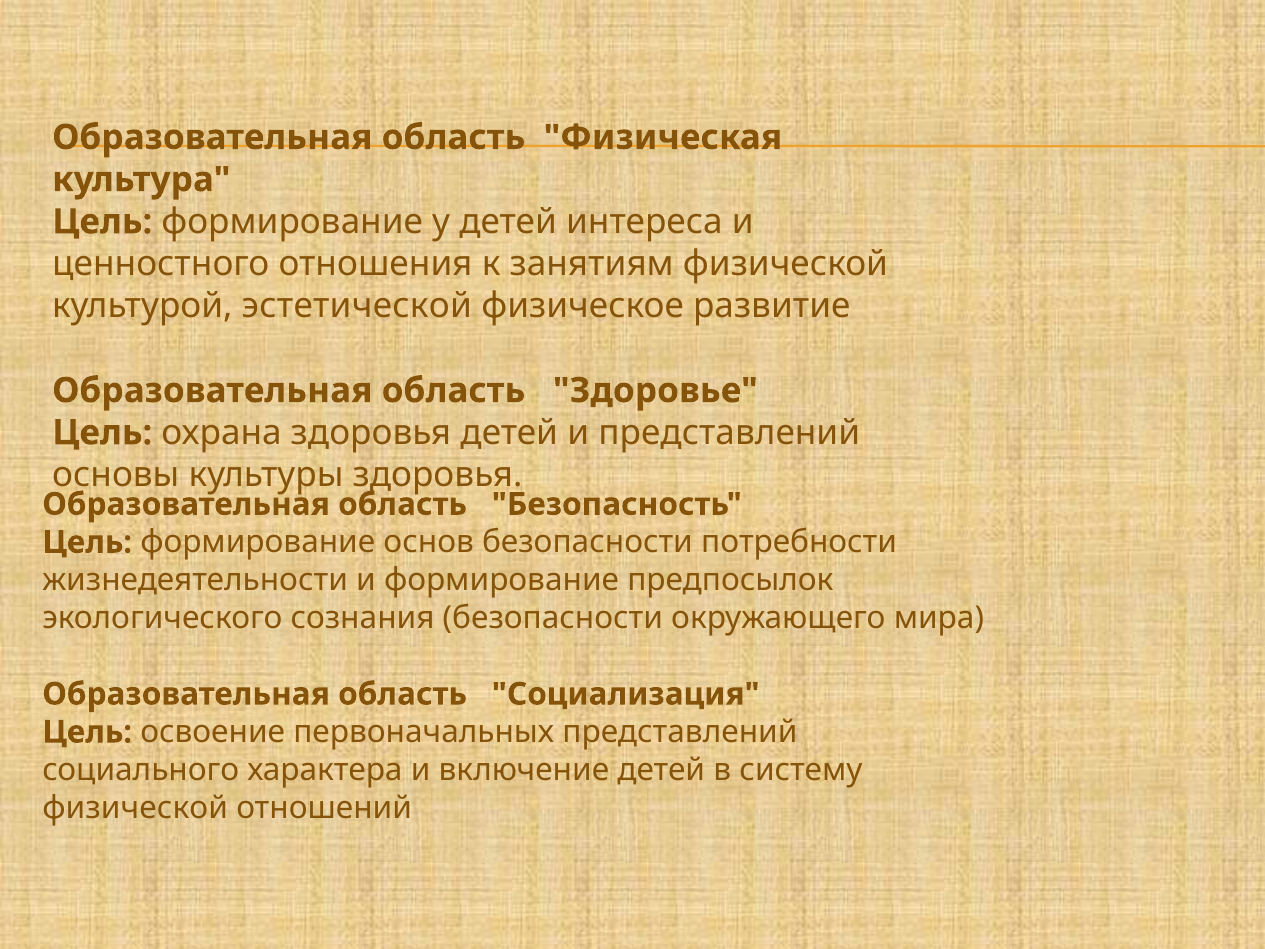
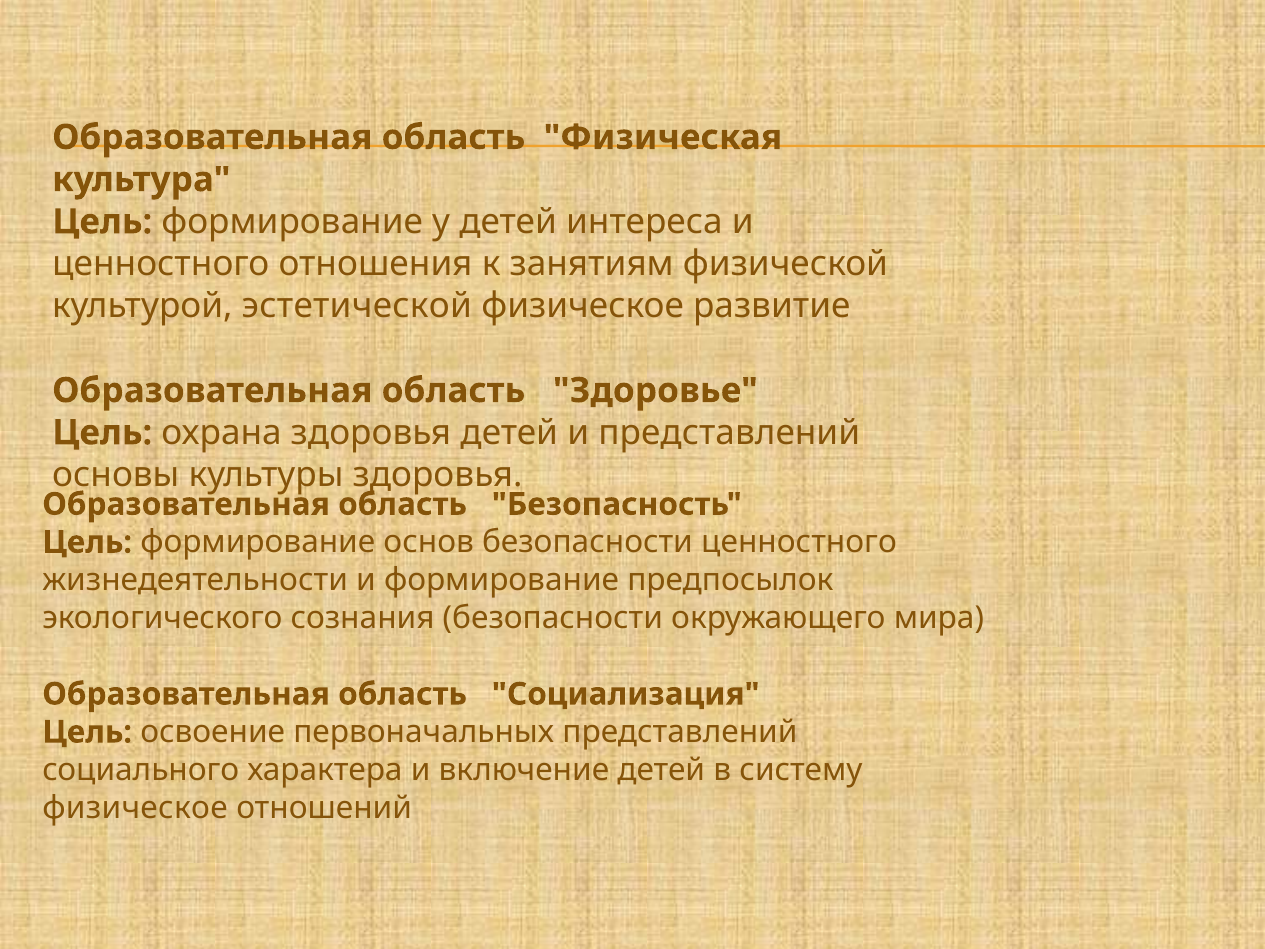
безопасности потребности: потребности -> ценностного (799, 542)
физической: физической -> физическое (135, 808)
